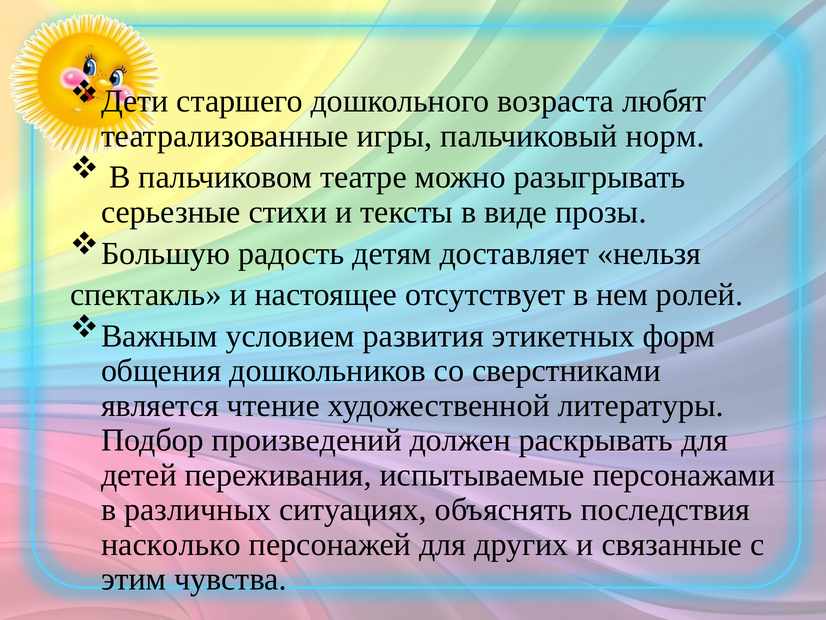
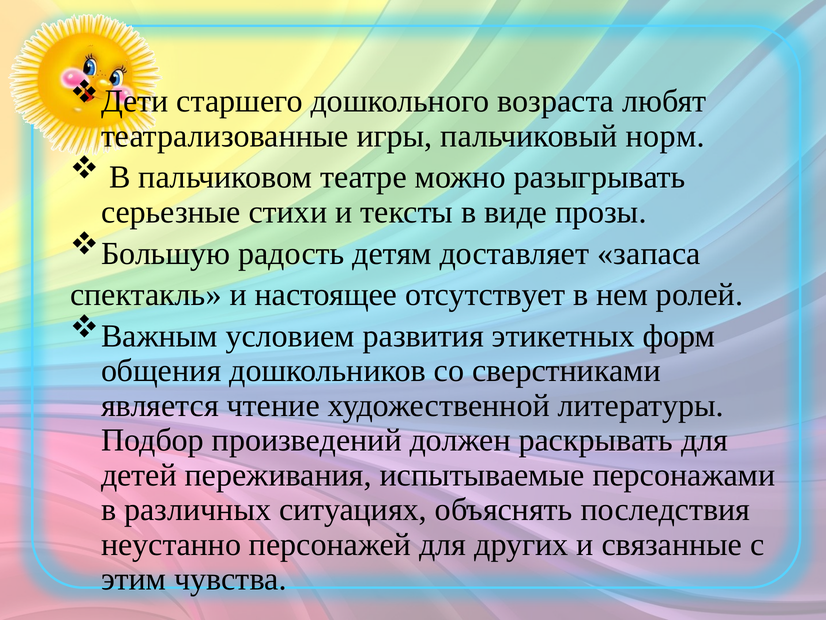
нельзя: нельзя -> запаса (649, 253)
насколько: насколько -> неустанно (171, 544)
